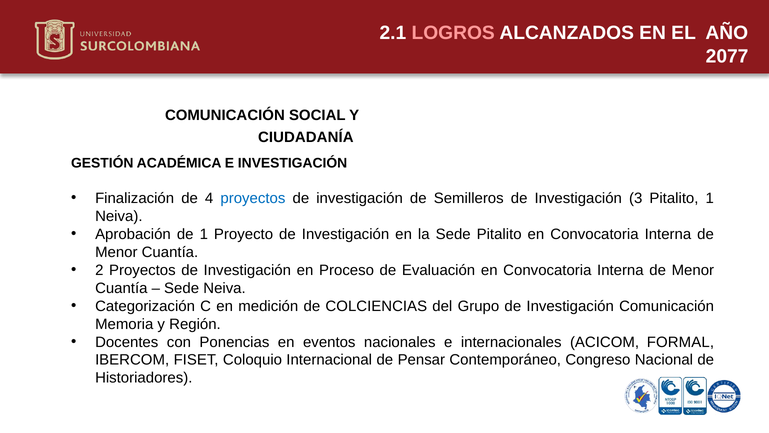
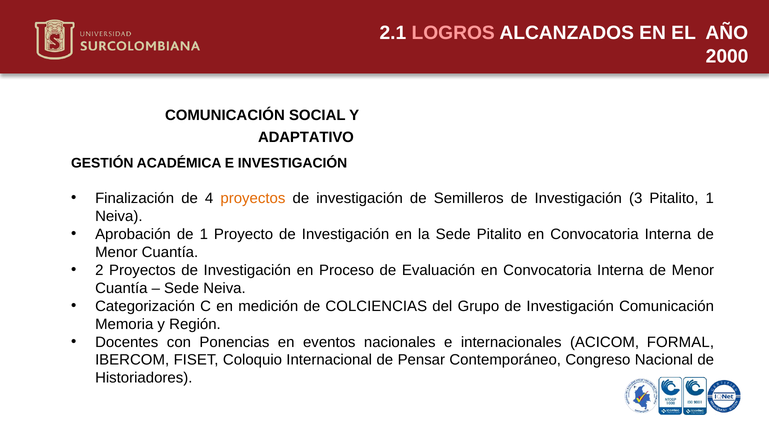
2077: 2077 -> 2000 (727, 56)
CIUDADANÍA: CIUDADANÍA -> ADAPTATIVO (306, 137)
proyectos colour: blue -> orange (253, 198)
